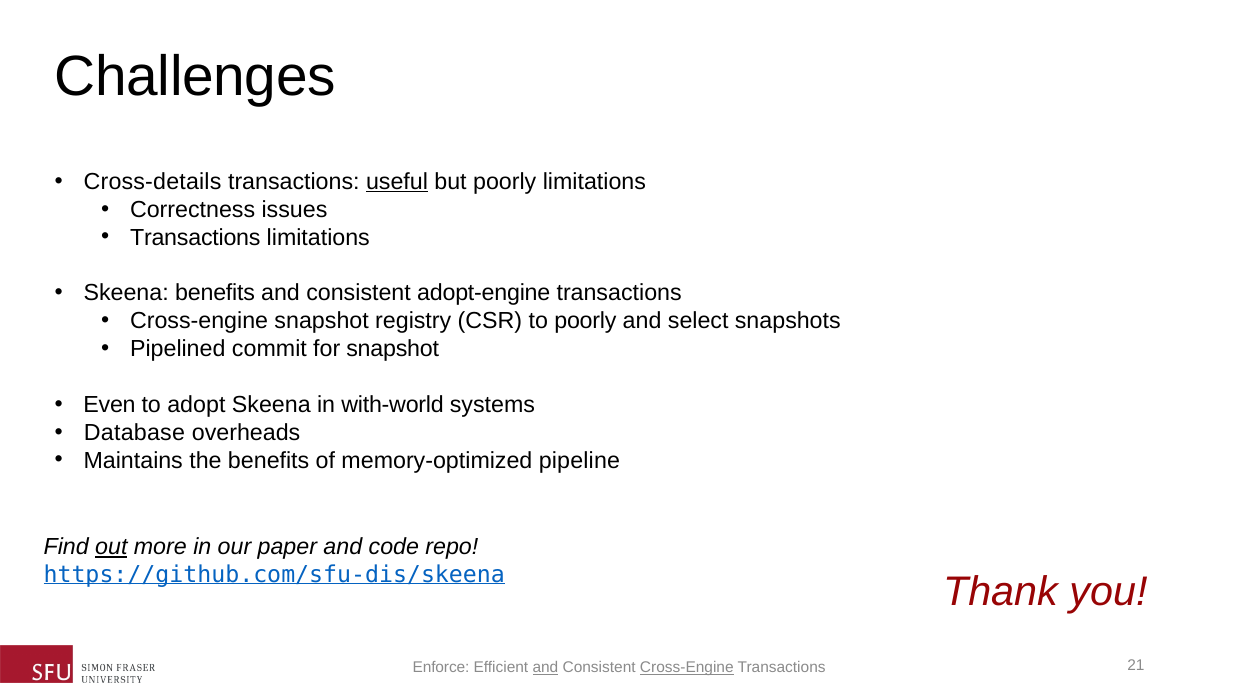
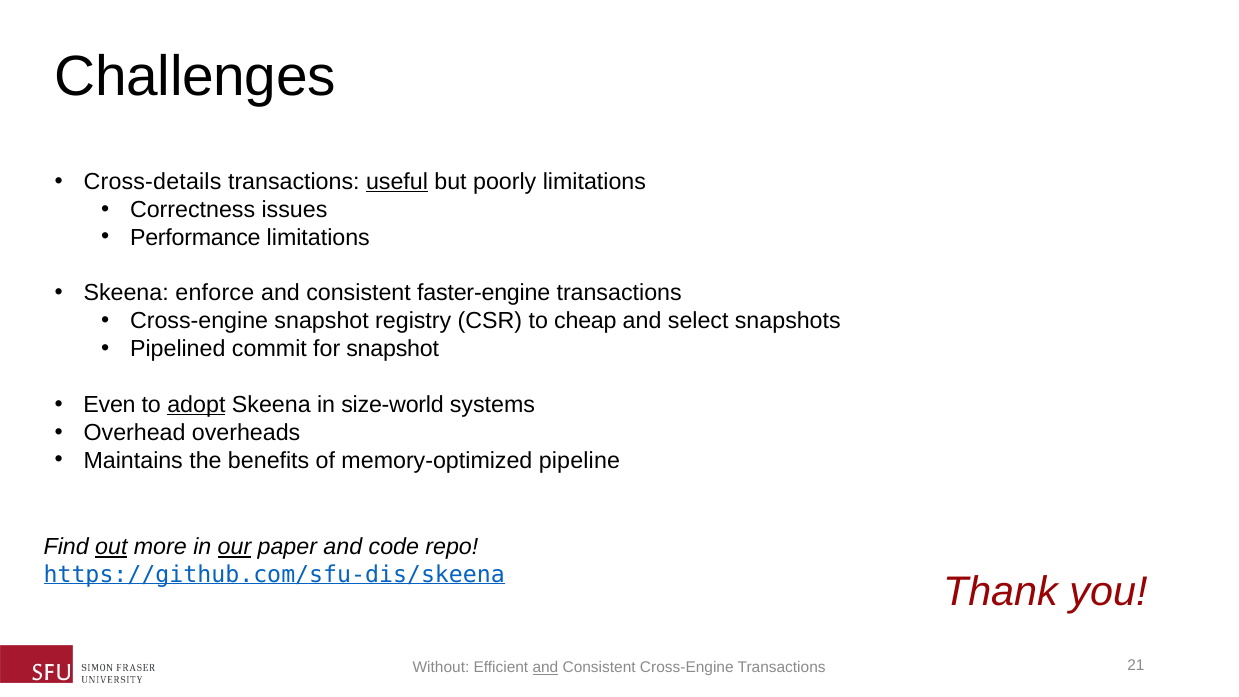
Transactions: Transactions -> Performance (195, 237)
Skeena benefits: benefits -> enforce (215, 293)
adopt-engine: adopt-engine -> faster-engine (484, 293)
to poorly: poorly -> cheap (585, 321)
adopt underline: none -> present (196, 405)
with-world: with-world -> size-world (393, 405)
Database: Database -> Overhead (135, 433)
our underline: none -> present (235, 547)
Enforce: Enforce -> Without (441, 667)
Cross-Engine underline: present -> none (687, 667)
